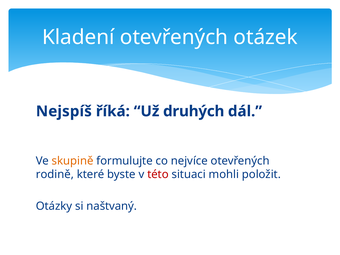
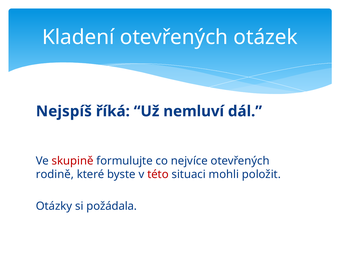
druhých: druhých -> nemluví (194, 111)
skupině colour: orange -> red (73, 161)
naštvaný: naštvaný -> požádala (112, 206)
